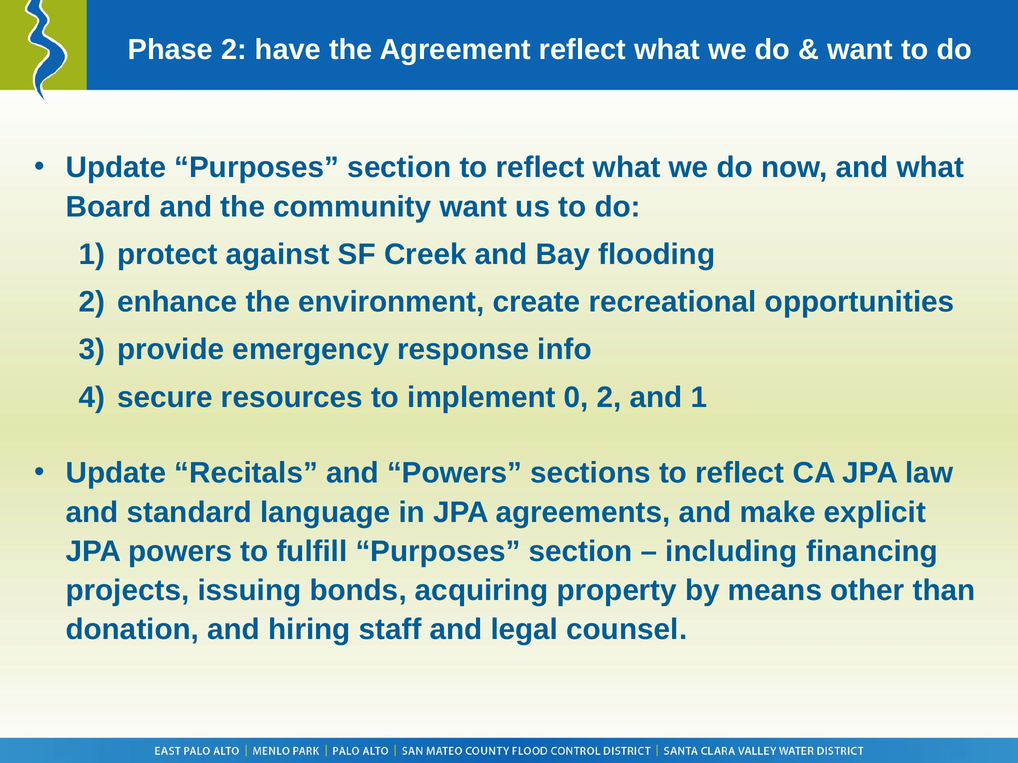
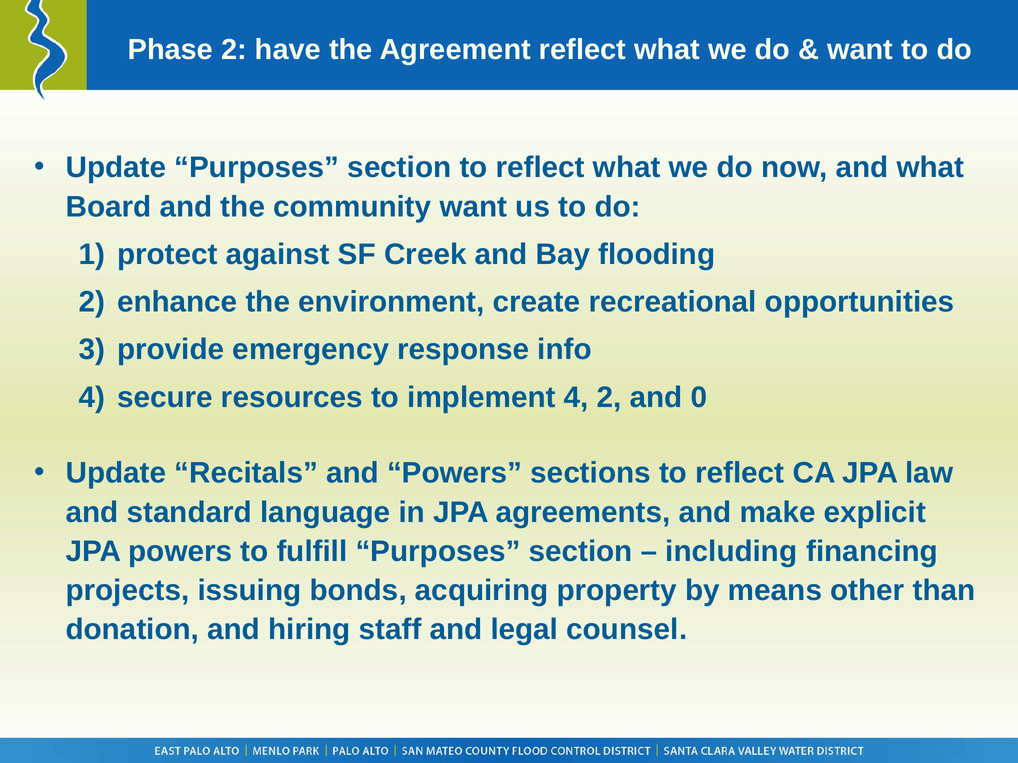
implement 0: 0 -> 4 (576, 398)
and 1: 1 -> 0 (699, 398)
